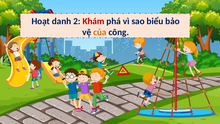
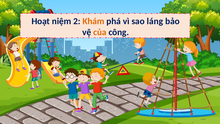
danh: danh -> niệm (62, 21)
Khám colour: red -> orange (93, 21)
biểu: biểu -> láng (155, 21)
